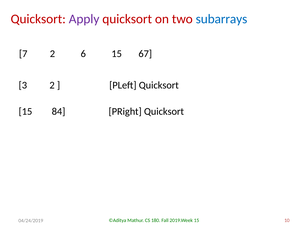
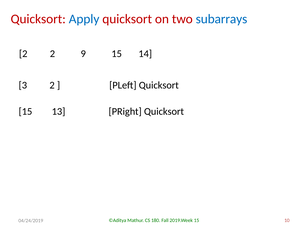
Apply colour: purple -> blue (84, 19)
7: 7 -> 2 (23, 54)
6: 6 -> 9 (83, 54)
67: 67 -> 14 (145, 54)
84: 84 -> 13 (59, 112)
